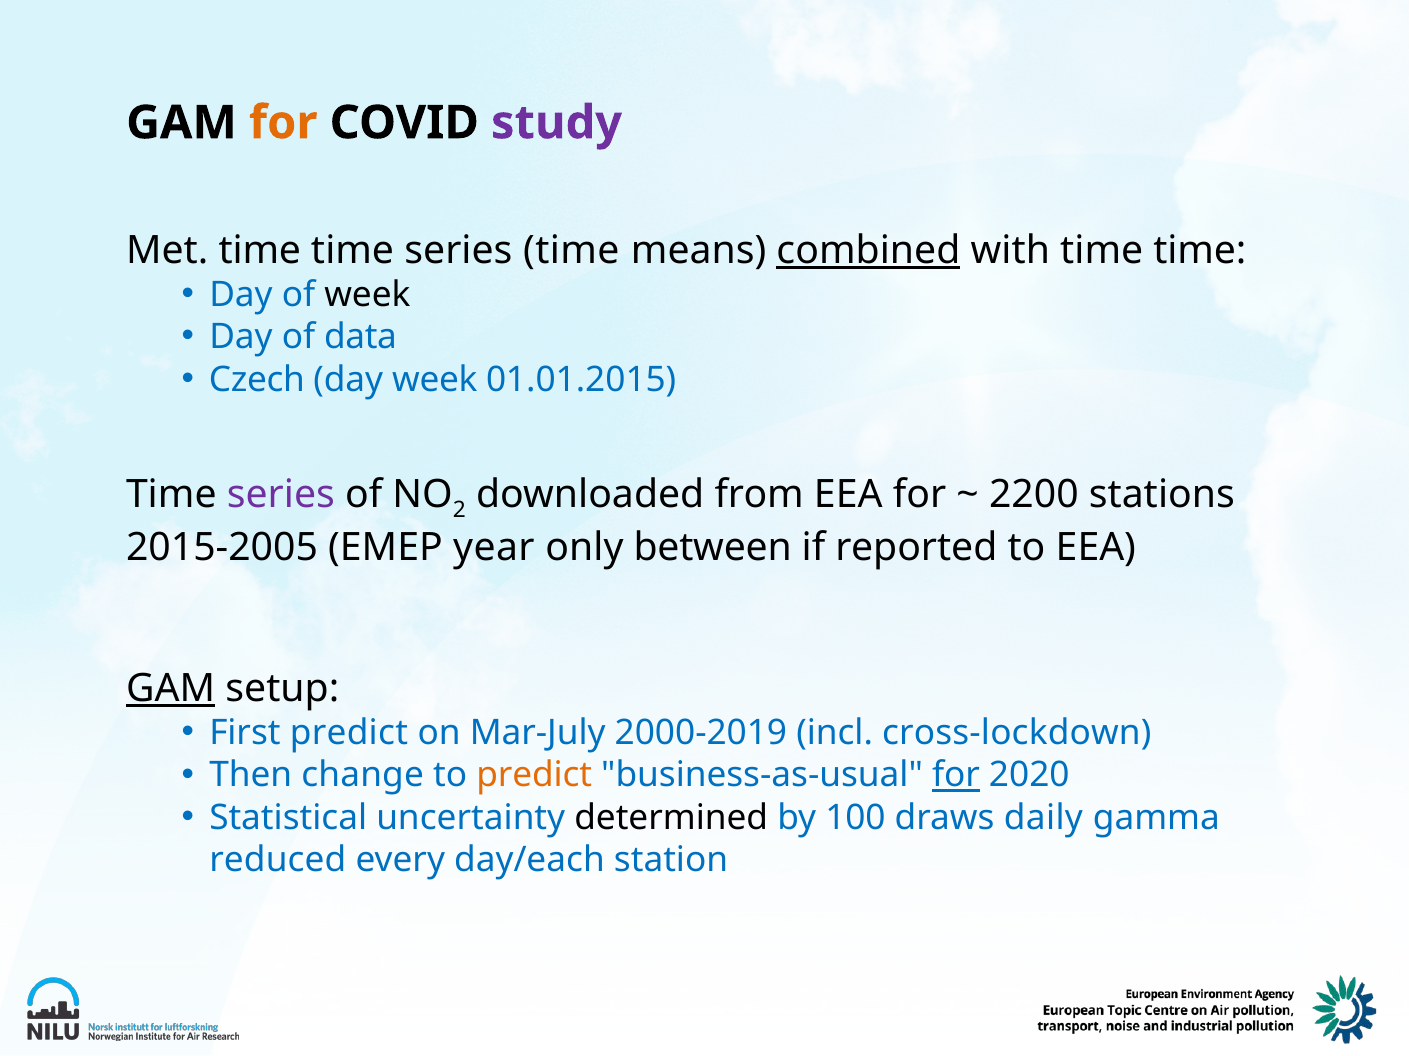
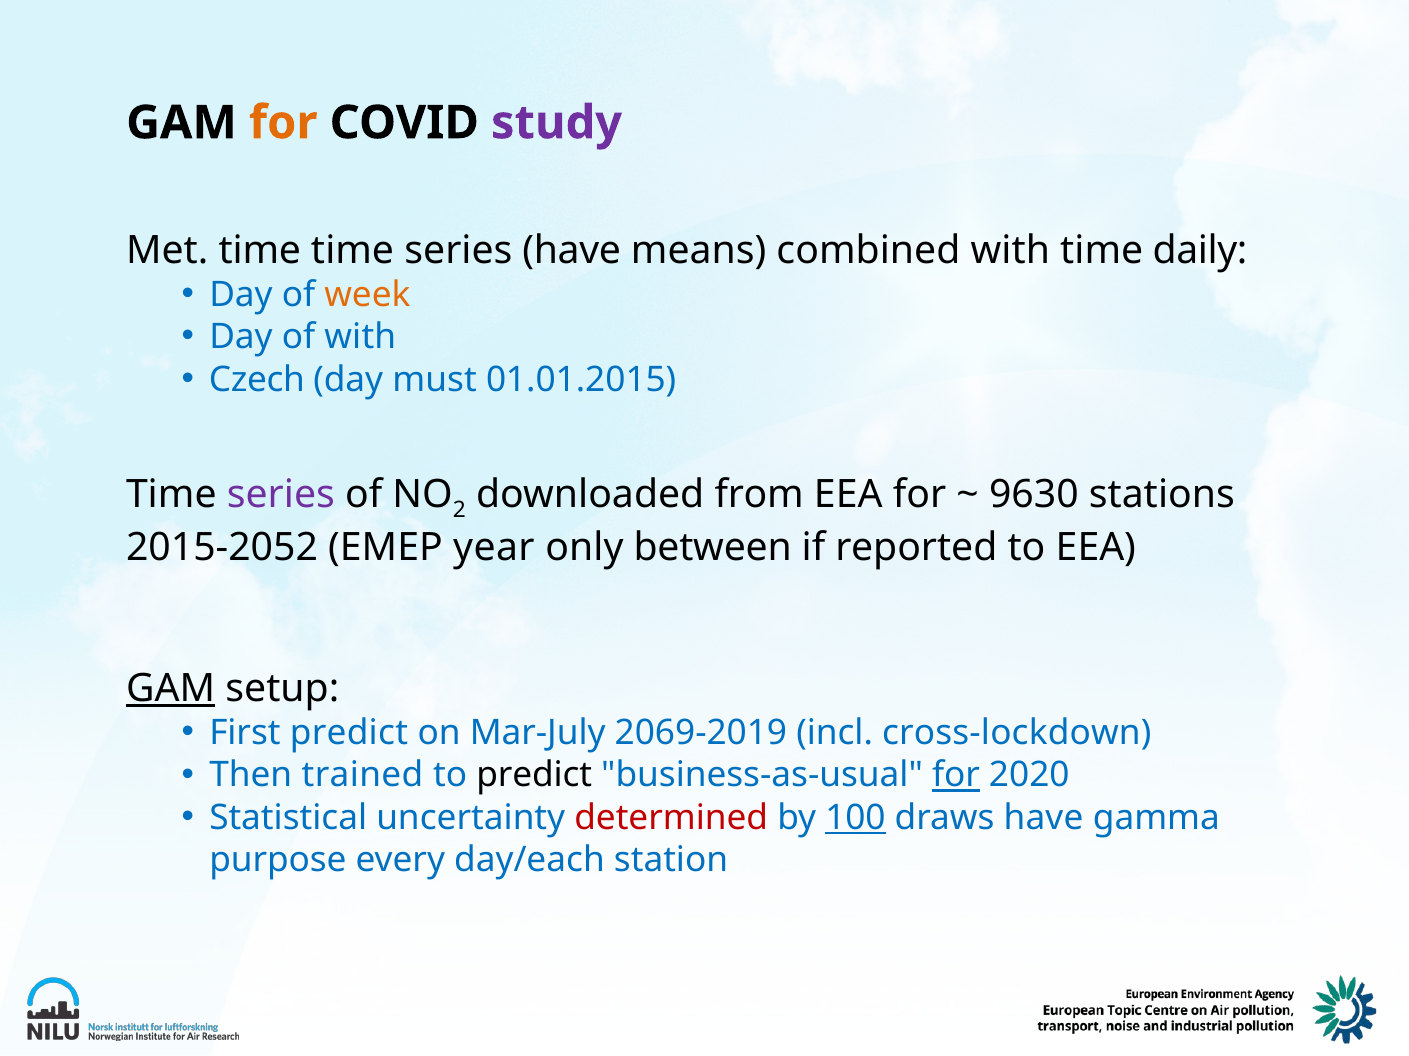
series time: time -> have (572, 251)
combined underline: present -> none (868, 251)
with time time: time -> daily (1200, 251)
week colour: black -> orange (367, 295)
of data: data -> with (360, 337)
day week: week -> must (435, 380)
2200: 2200 -> 9630 (1034, 495)
2015-2005: 2015-2005 -> 2015-2052 (222, 548)
2000-2019: 2000-2019 -> 2069-2019 (701, 734)
change: change -> trained (363, 776)
predict colour: orange -> black (534, 776)
determined colour: black -> red (671, 818)
100 underline: none -> present (855, 818)
draws daily: daily -> have (1044, 818)
reduced: reduced -> purpose (278, 860)
